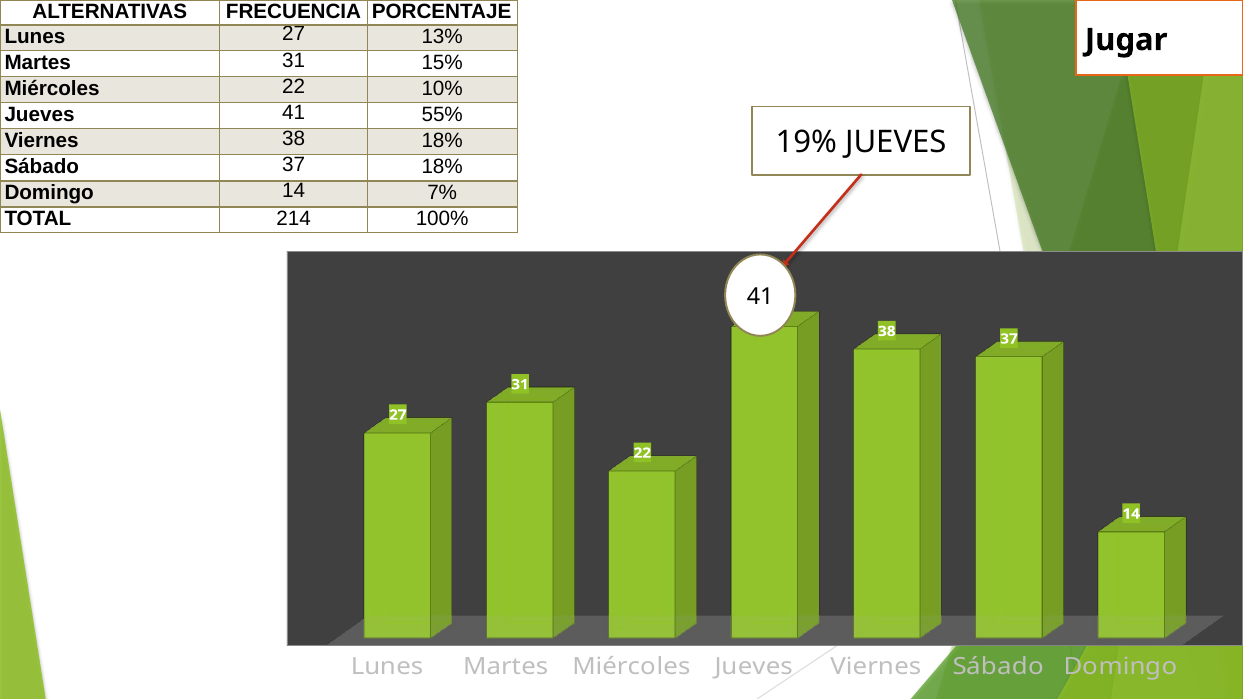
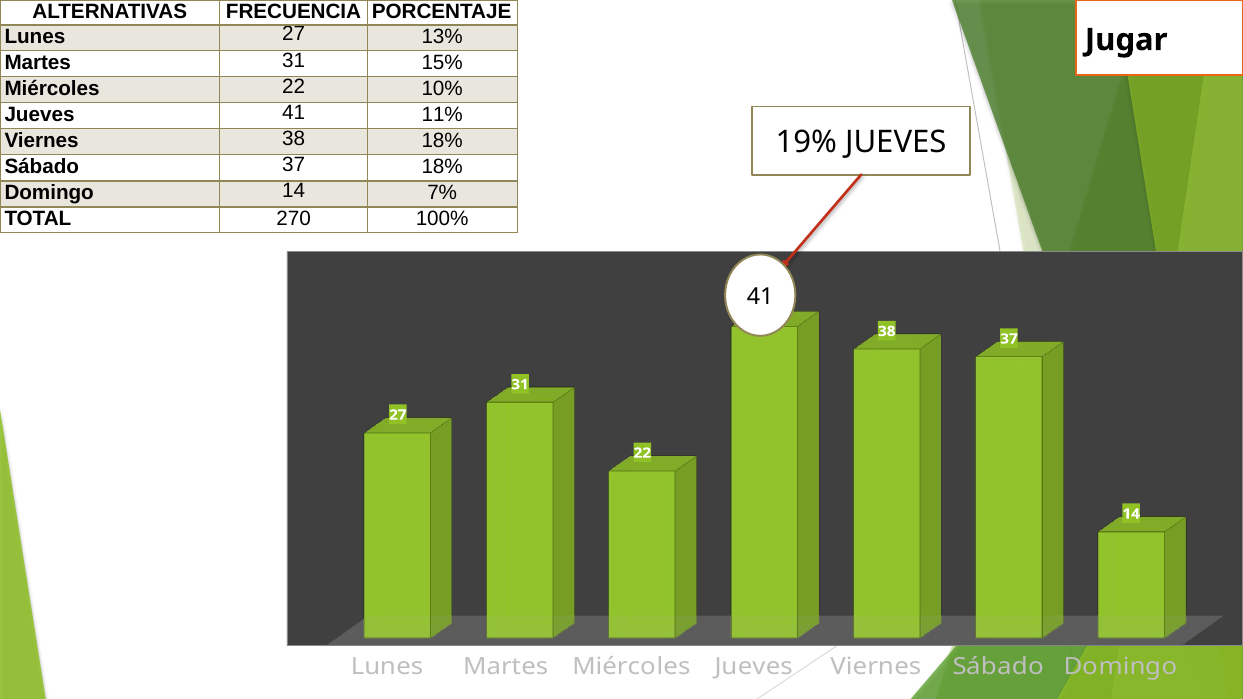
55%: 55% -> 11% (442, 115)
214: 214 -> 270 (294, 219)
